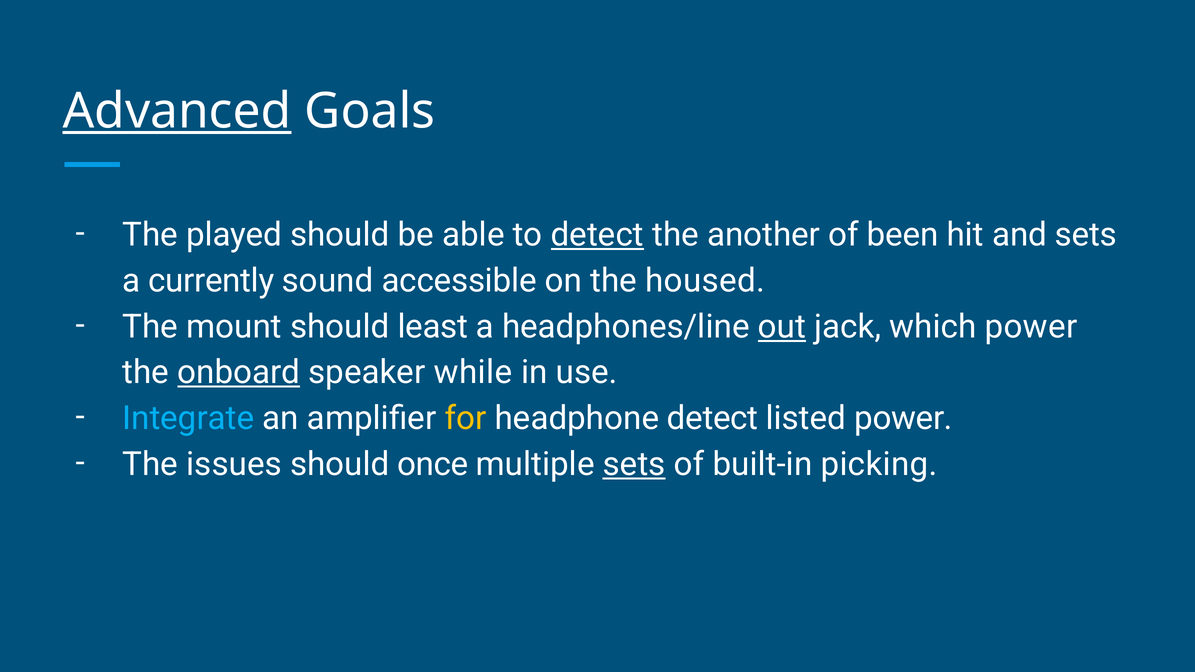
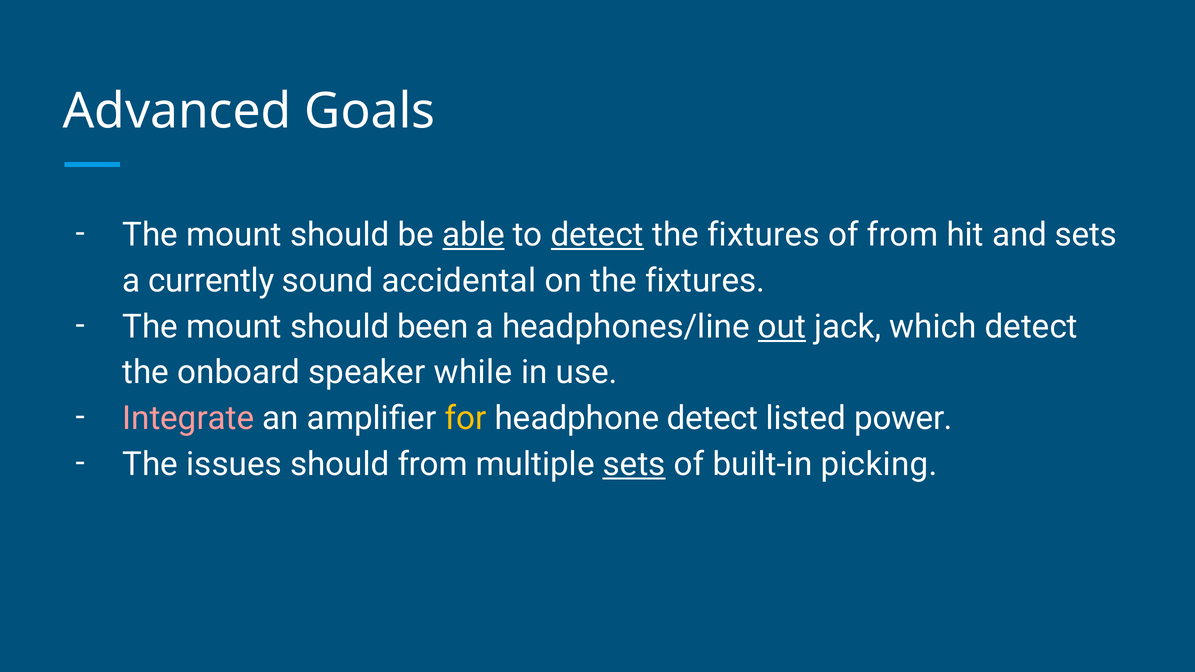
Advanced underline: present -> none (177, 111)
played: played -> mount (234, 235)
able underline: none -> present (473, 235)
another: another -> fixtures (763, 235)
of been: been -> from (903, 235)
accessible: accessible -> accidental (459, 281)
on the housed: housed -> fixtures (705, 281)
least: least -> been (433, 327)
which power: power -> detect (1031, 327)
onboard underline: present -> none (239, 373)
Integrate colour: light blue -> pink (188, 418)
should once: once -> from (433, 464)
